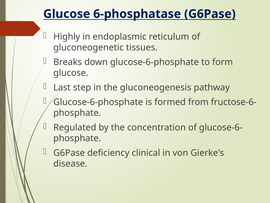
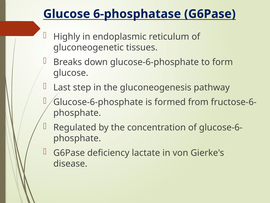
clinical: clinical -> lactate (146, 153)
